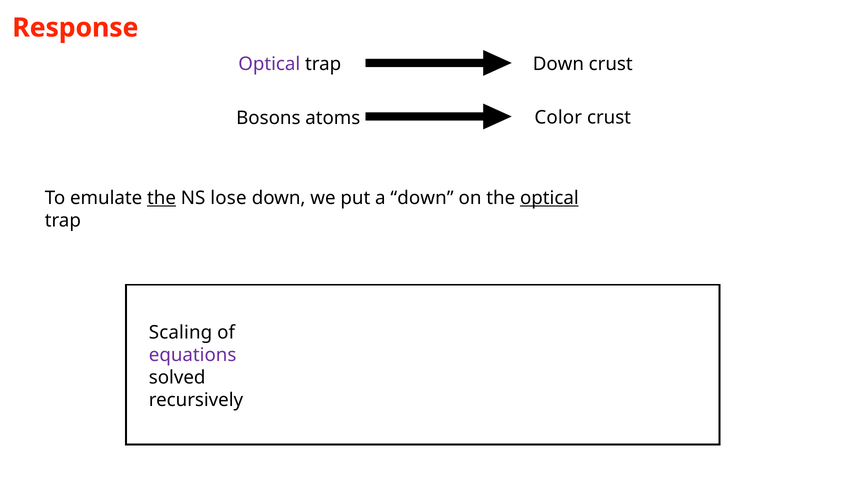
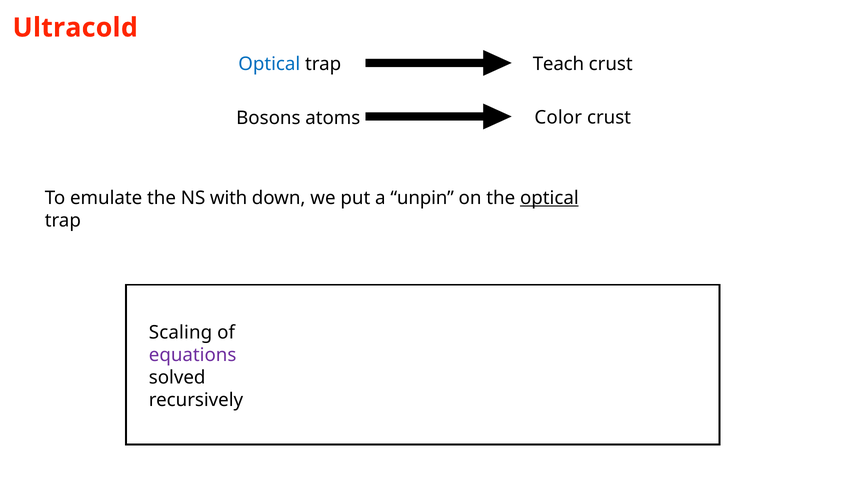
Response: Response -> Ultracold (75, 28)
Optical colour: purple -> blue (269, 64)
Down: Down -> Teach (558, 64)
the underline: present -> none (162, 198)
lose: lose -> with (229, 198)
a down: down -> unpin (422, 198)
